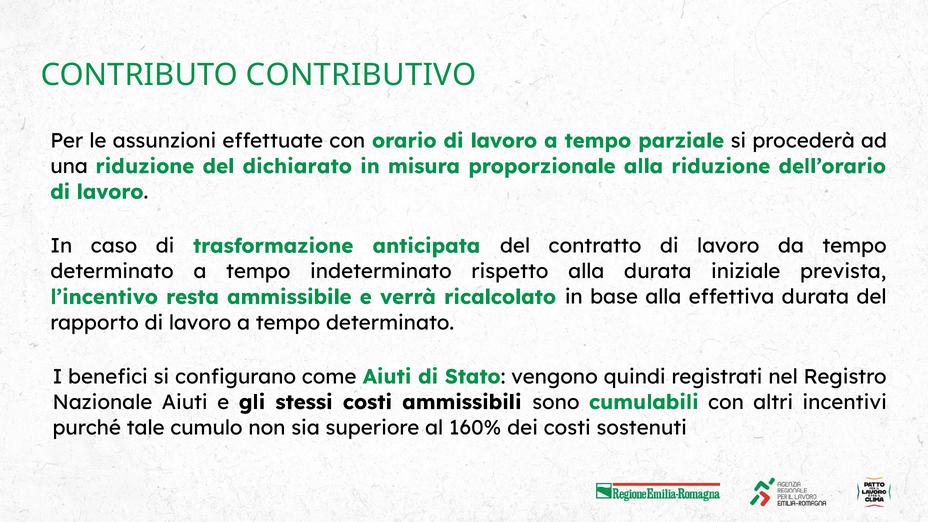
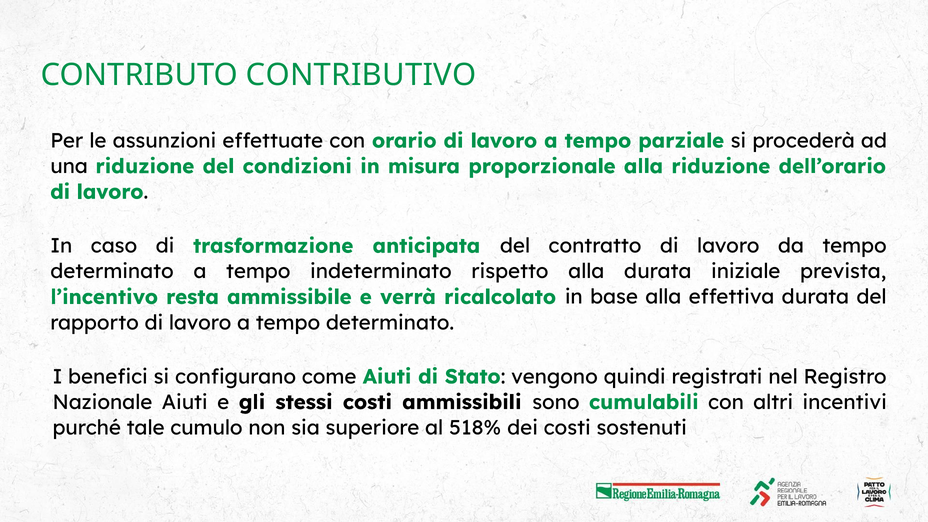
dichiarato: dichiarato -> condizioni (297, 166)
160%: 160% -> 518% (475, 428)
